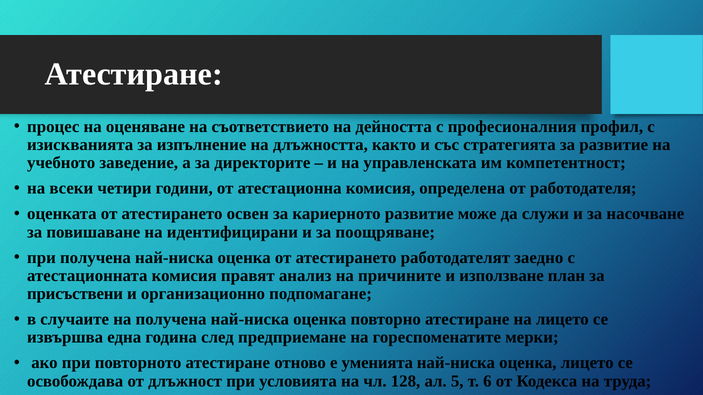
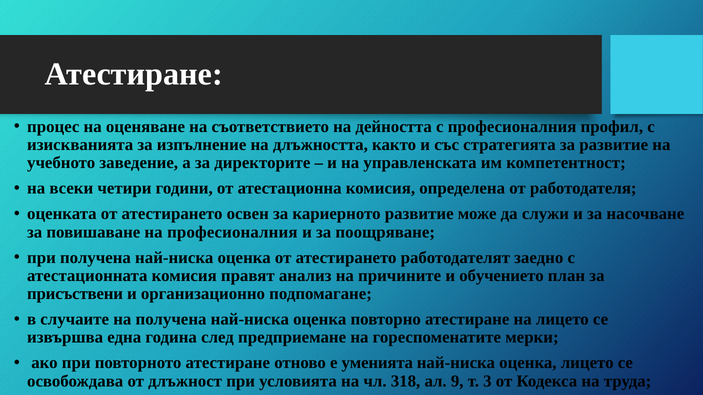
на идентифицирани: идентифицирани -> професионалния (232, 232)
използване: използване -> обучението (502, 276)
128: 128 -> 318 (406, 382)
5: 5 -> 9 (457, 382)
6: 6 -> 3 (487, 382)
